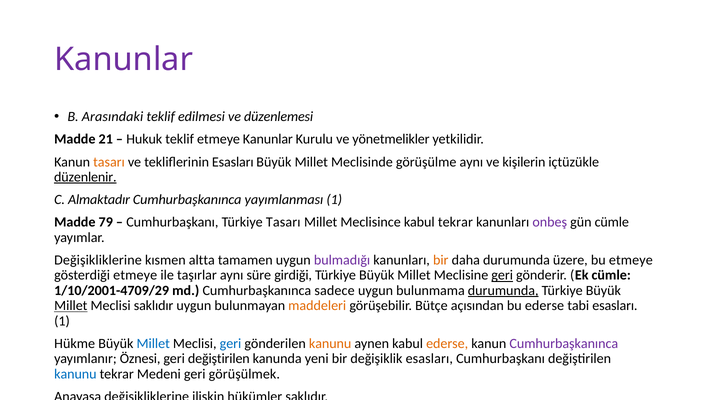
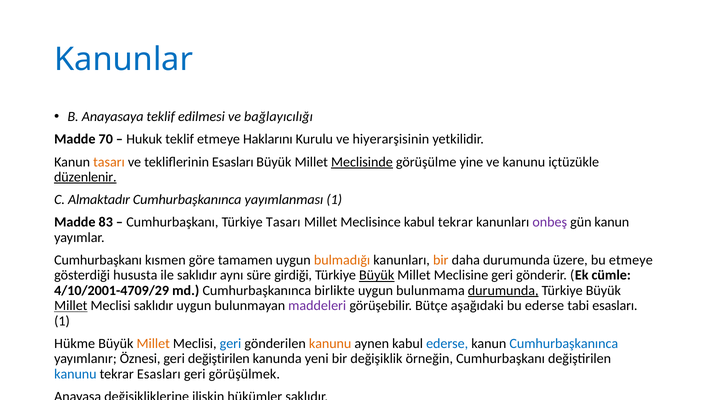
Kanunlar colour: purple -> blue (124, 60)
Arasındaki: Arasındaki -> Anayasaya (113, 117)
düzenlemesi: düzenlemesi -> bağlayıcılığı (279, 117)
21: 21 -> 70 (106, 139)
etmeye Kanunlar: Kanunlar -> Haklarını (268, 139)
yönetmelikler: yönetmelikler -> hiyerarşisinin (391, 139)
Meclisinde underline: none -> present (362, 162)
görüşülme aynı: aynı -> yine (471, 162)
ve kişilerin: kişilerin -> kanunu (524, 162)
79: 79 -> 83 (106, 222)
gün cümle: cümle -> kanun (612, 222)
Değişikliklerine: Değişikliklerine -> Cumhurbaşkanı (98, 260)
altta: altta -> göre (202, 260)
bulmadığı colour: purple -> orange (342, 260)
gösterdiği etmeye: etmeye -> hususta (135, 275)
ile taşırlar: taşırlar -> saklıdır (197, 275)
Büyük underline: none -> present (377, 275)
geri underline: present -> none (502, 275)
1/10/2001-4709/29: 1/10/2001-4709/29 -> 4/10/2001-4709/29 (112, 290)
sadece: sadece -> birlikte (335, 290)
maddeleri colour: orange -> purple (317, 306)
açısından: açısından -> aşağıdaki (477, 306)
Millet colour: blue -> orange (153, 343)
ederse colour: orange -> blue (447, 343)
Cumhurbaşkanınca colour: purple -> blue (564, 343)
değişiklik esasları: esasları -> örneğin (429, 359)
tekrar Medeni: Medeni -> Esasları (159, 374)
